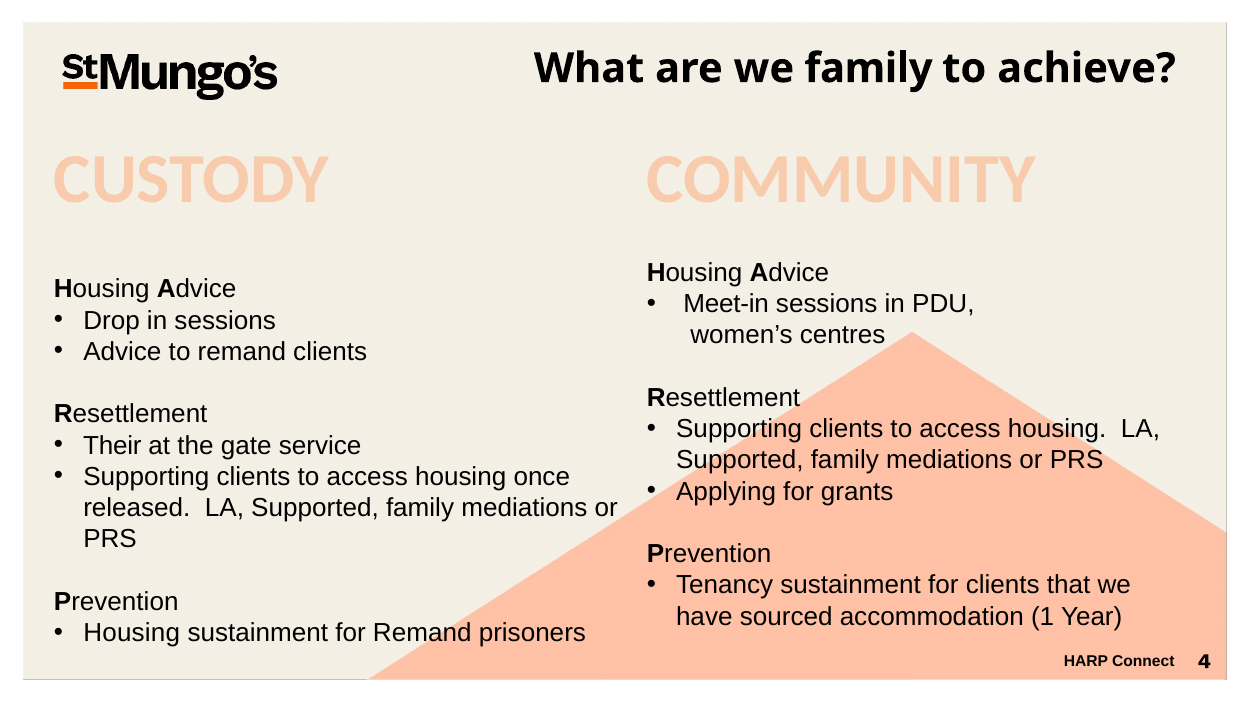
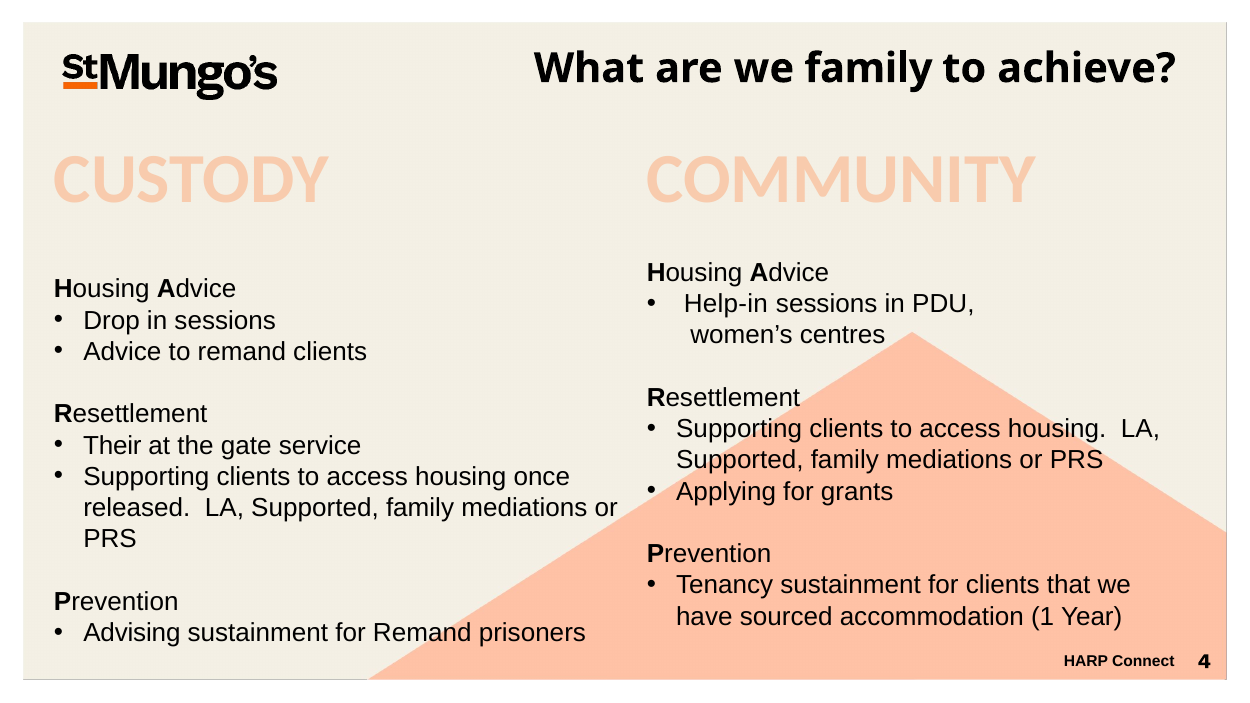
Meet-in: Meet-in -> Help-in (726, 304)
Housing: Housing -> Advising (132, 633)
